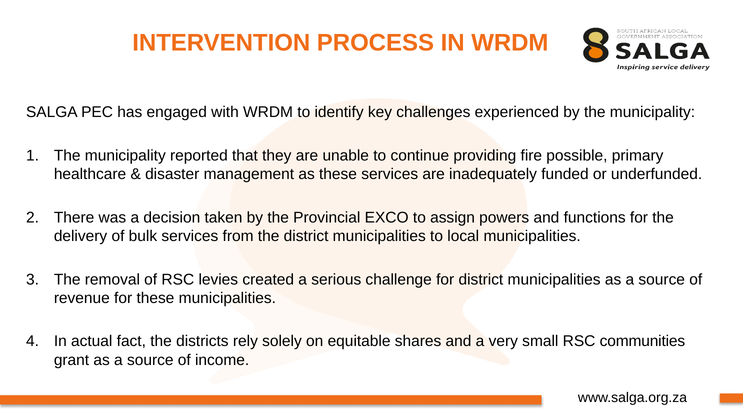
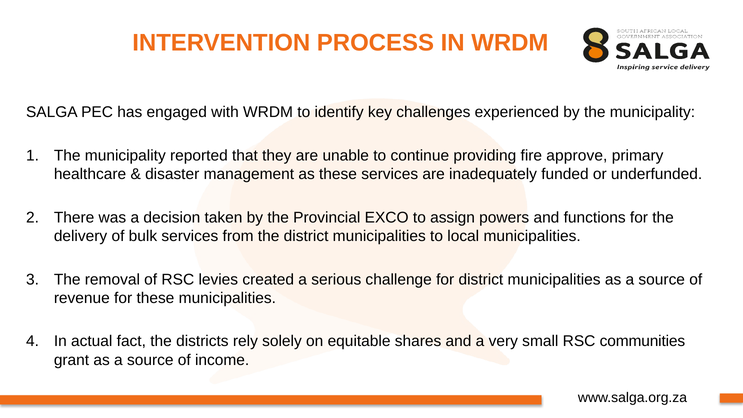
possible: possible -> approve (577, 156)
